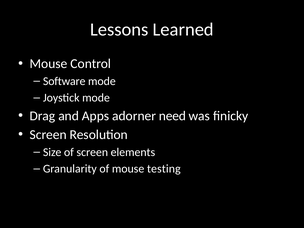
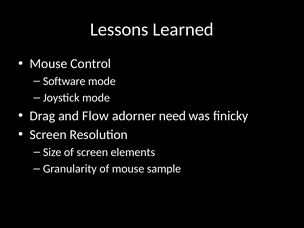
Apps: Apps -> Flow (95, 116)
testing: testing -> sample (164, 169)
